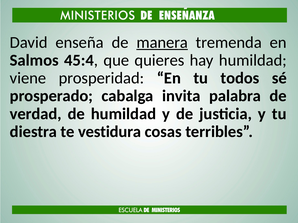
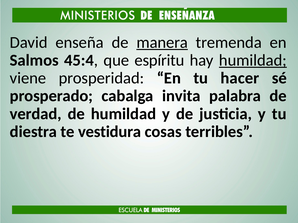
quieres: quieres -> espíritu (159, 60)
humildad underline: none -> present (253, 60)
todos: todos -> hacer (240, 78)
